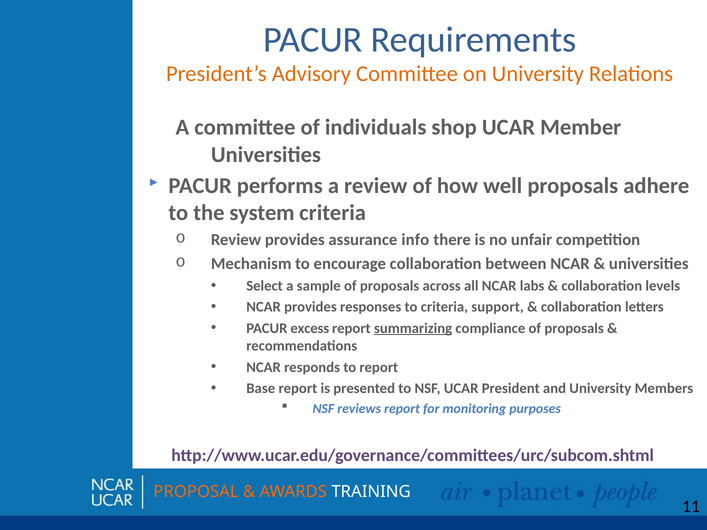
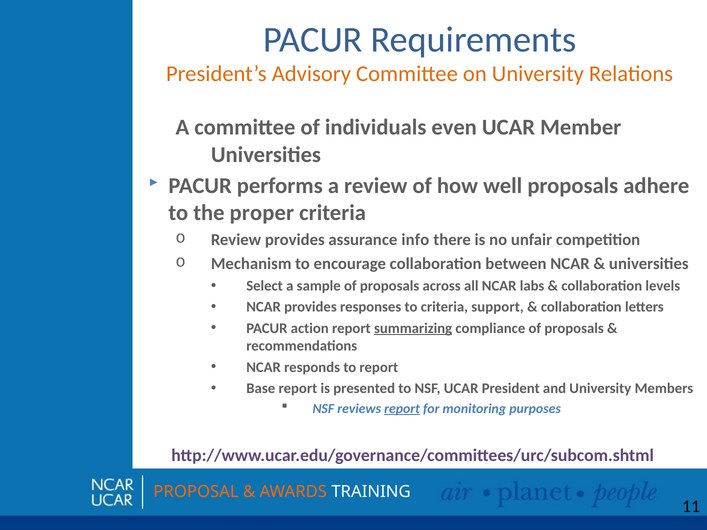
shop: shop -> even (454, 128)
system: system -> proper (262, 213)
excess: excess -> action (310, 328)
report underline: none -> present (402, 409)
